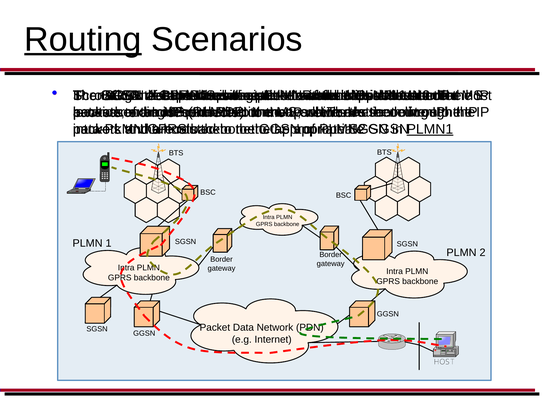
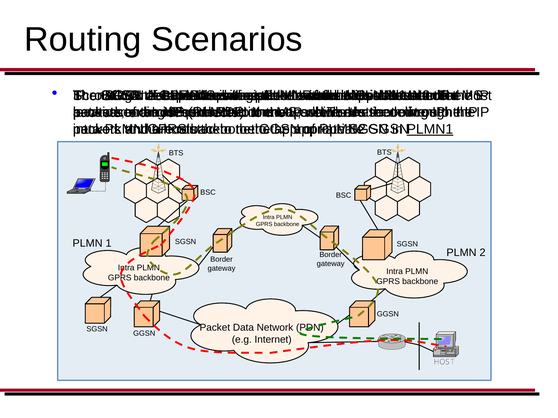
Routing underline: present -> none (83, 40)
